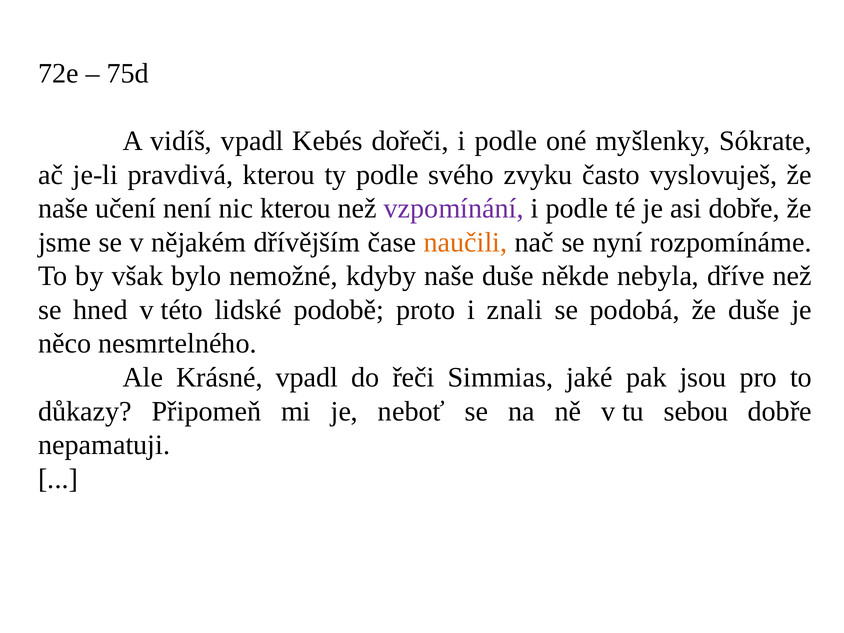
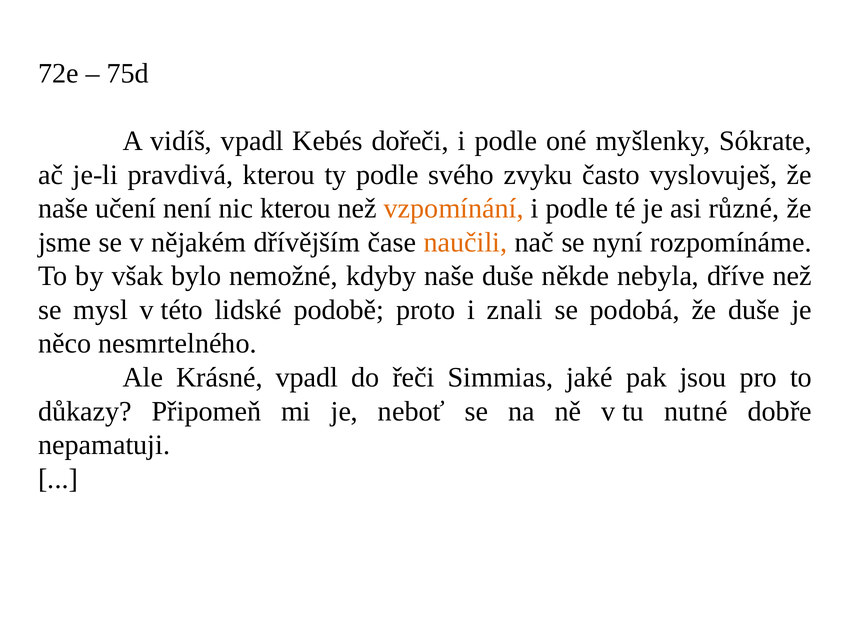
vzpomínání colour: purple -> orange (454, 209)
asi dobře: dobře -> různé (744, 209)
hned: hned -> mysl (101, 310)
sebou: sebou -> nutné (696, 411)
